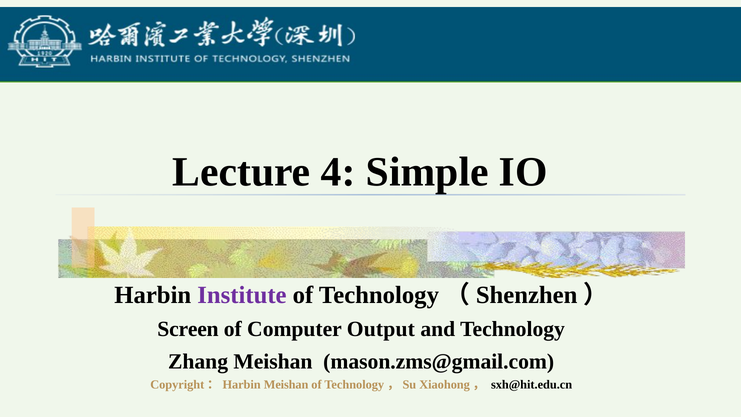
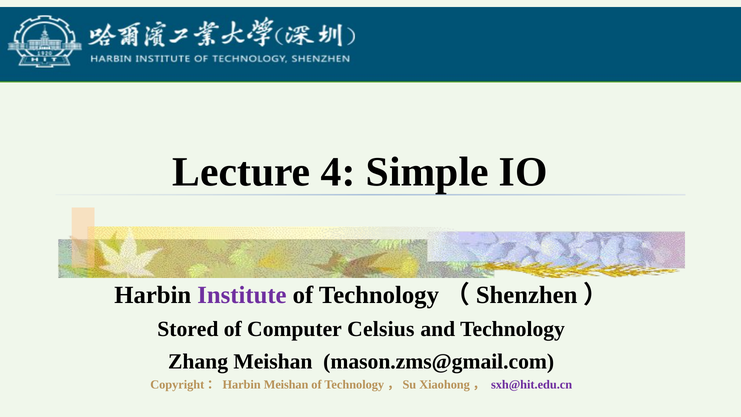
Screen: Screen -> Stored (188, 329)
Output: Output -> Celsius (381, 329)
sxh@hit.edu.cn colour: black -> purple (532, 385)
